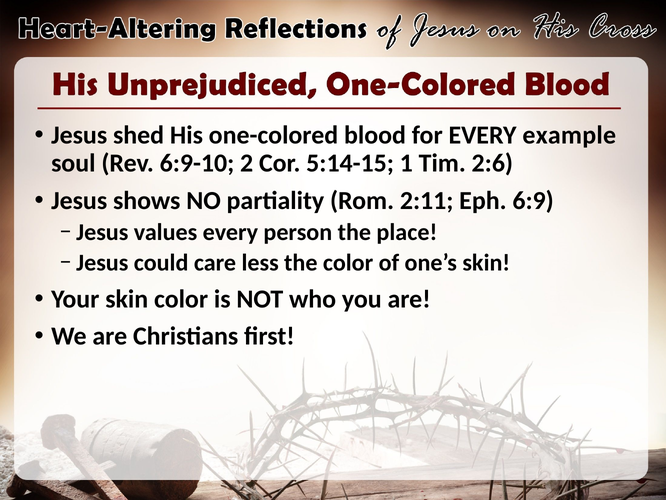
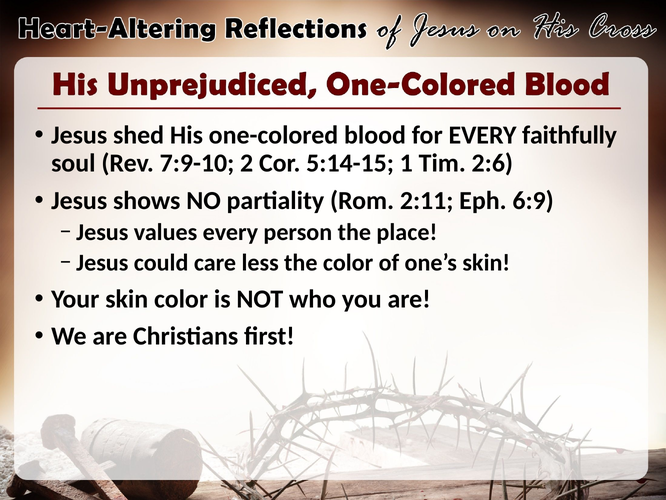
example: example -> faithfully (570, 135)
6:9-10: 6:9-10 -> 7:9-10 (197, 163)
